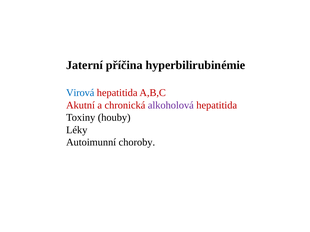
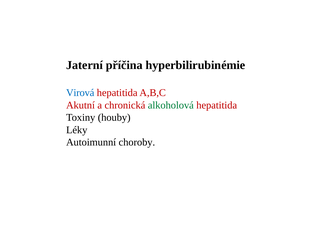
alkoholová colour: purple -> green (171, 105)
